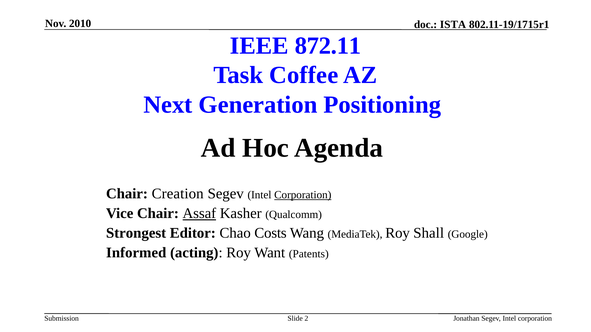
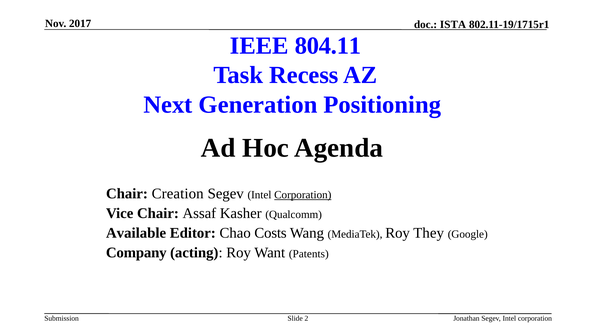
2010: 2010 -> 2017 (80, 23)
872.11: 872.11 -> 804.11 (328, 46)
Coffee: Coffee -> Recess (304, 75)
Assaf underline: present -> none (199, 214)
Strongest: Strongest -> Available (136, 233)
Shall: Shall -> They (429, 233)
Informed: Informed -> Company (136, 253)
